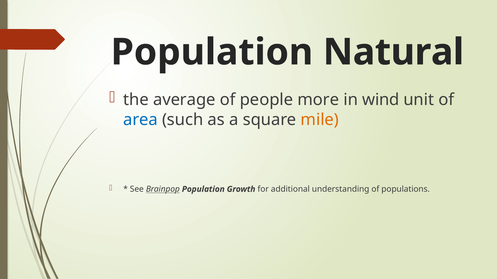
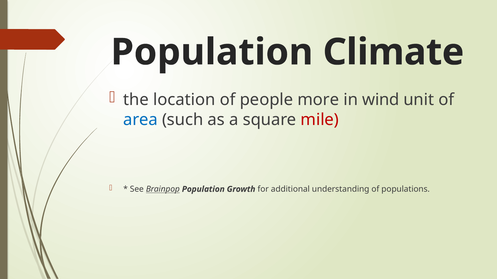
Natural: Natural -> Climate (393, 52)
average: average -> location (184, 100)
mile colour: orange -> red (320, 120)
